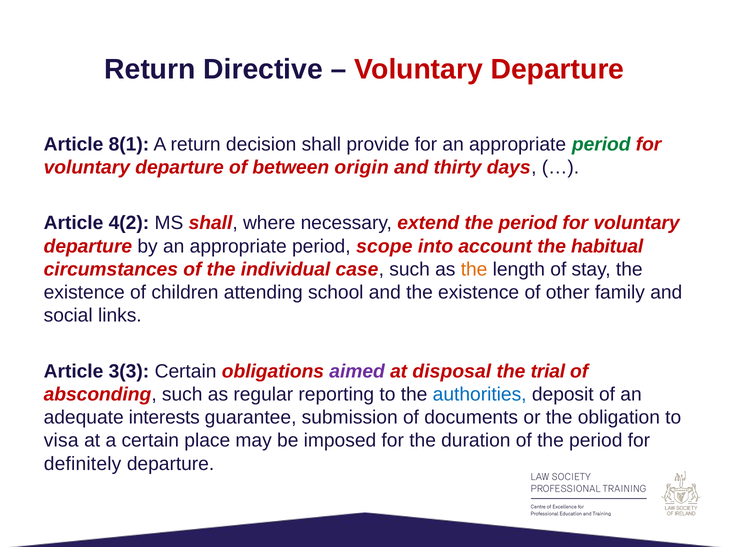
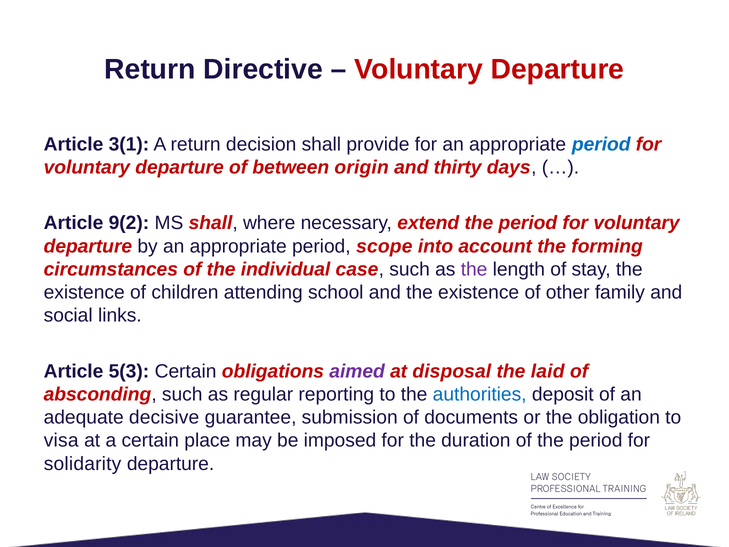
8(1: 8(1 -> 3(1 (129, 144)
period colour: green -> blue (601, 144)
4(2: 4(2 -> 9(2 (129, 223)
habitual: habitual -> forming (607, 246)
the colour: orange -> purple (474, 269)
3(3: 3(3 -> 5(3 (129, 371)
trial: trial -> laid (548, 371)
interests: interests -> decisive (164, 417)
definitely: definitely -> solidarity (83, 463)
